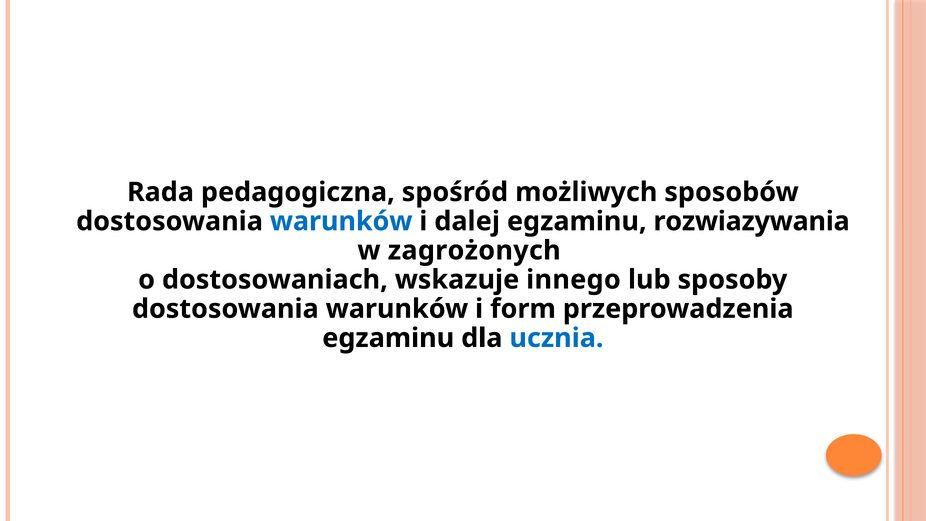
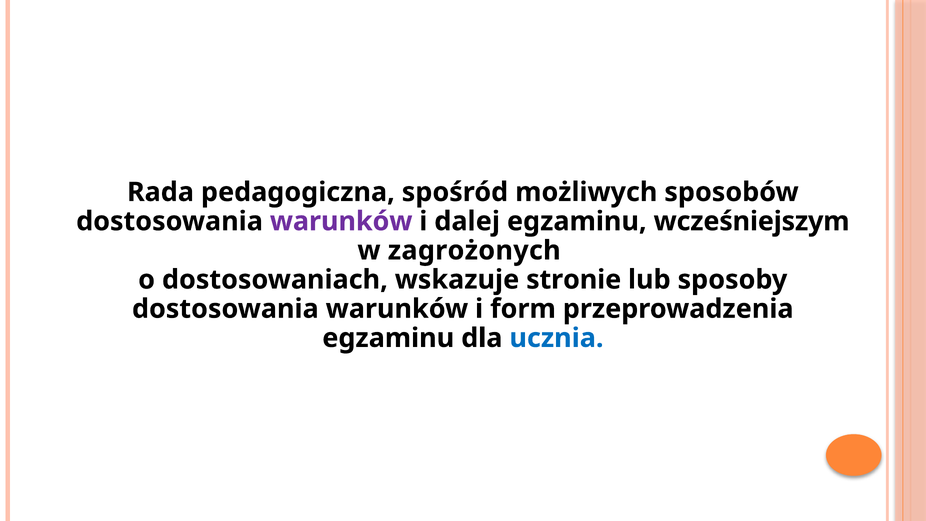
warunków colour: blue -> purple (341, 221)
rozwiazywania: rozwiazywania -> wcześniejszym (752, 221)
innego: innego -> stronie (574, 280)
